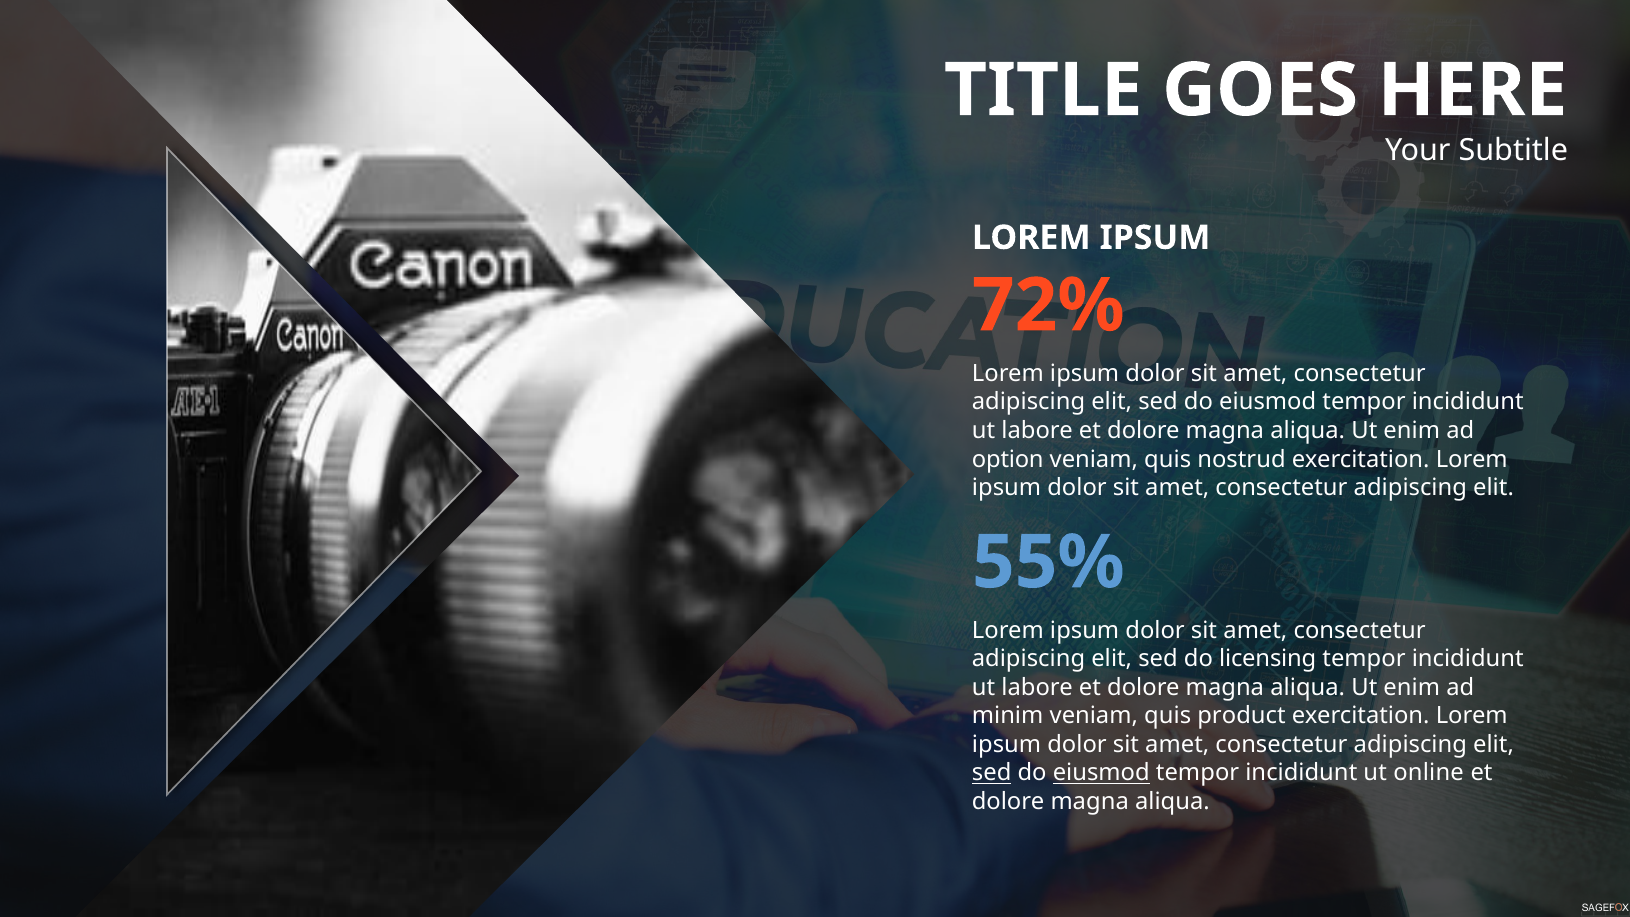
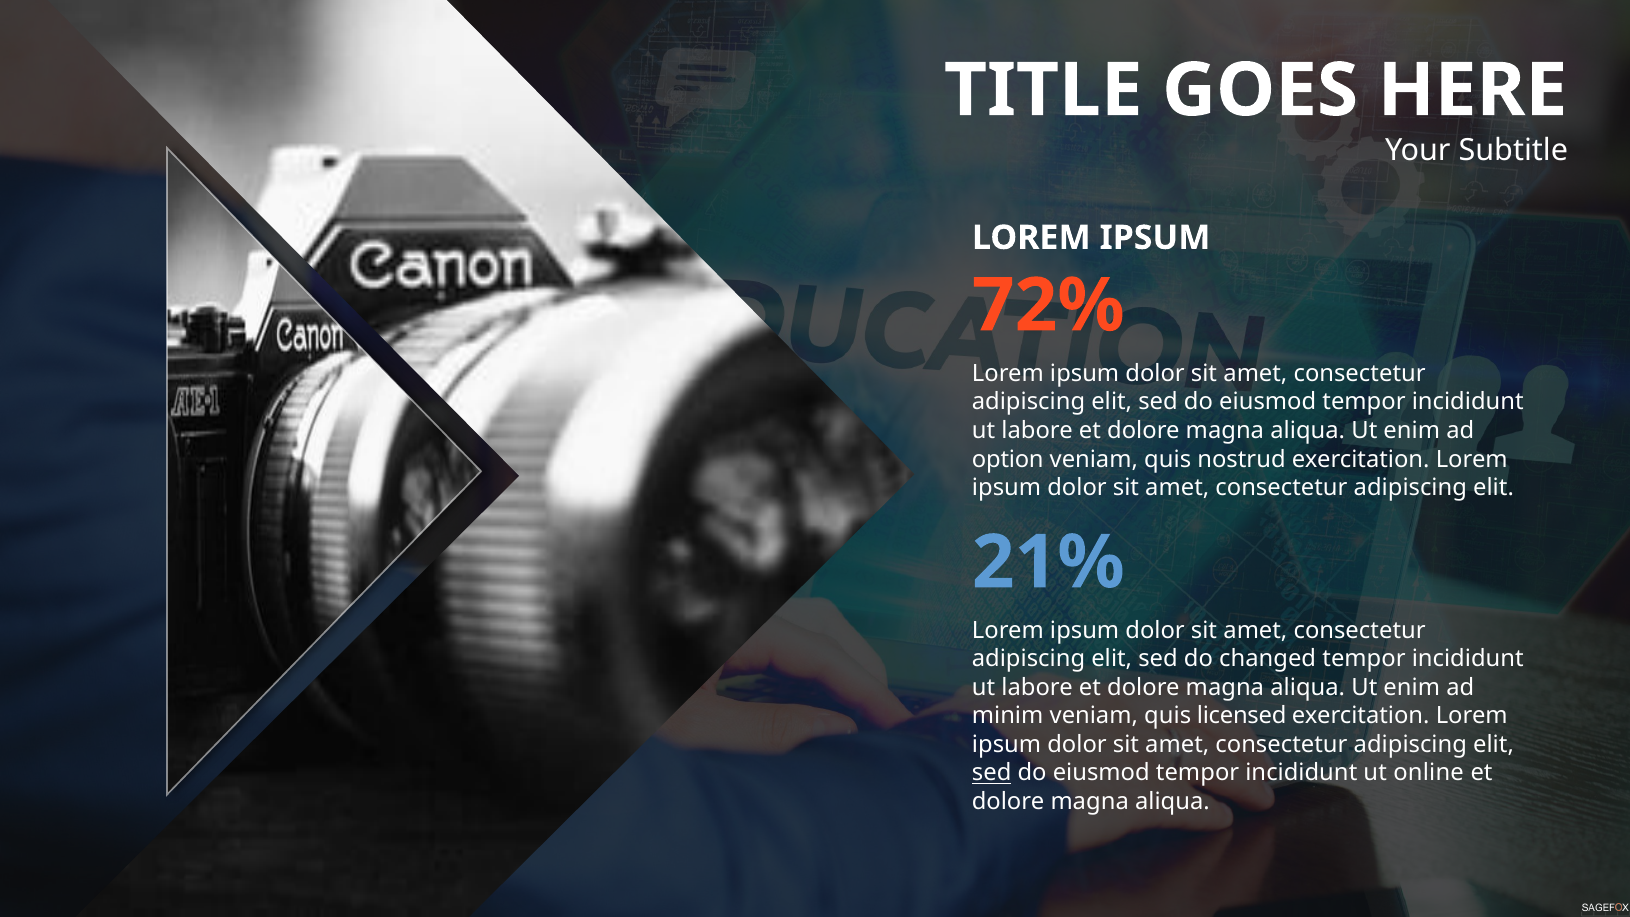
55%: 55% -> 21% (1048, 563)
licensing: licensing -> changed (1268, 659)
product: product -> licensed (1242, 716)
eiusmod underline: present -> none (1101, 773)
